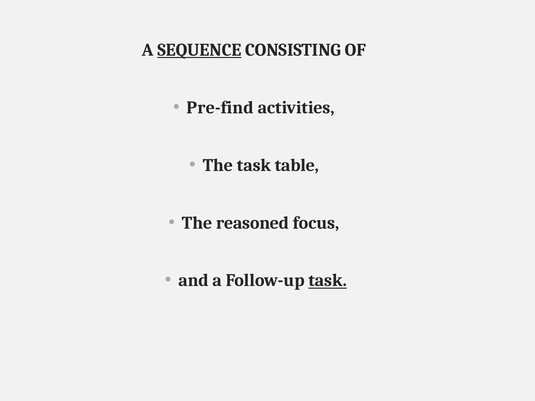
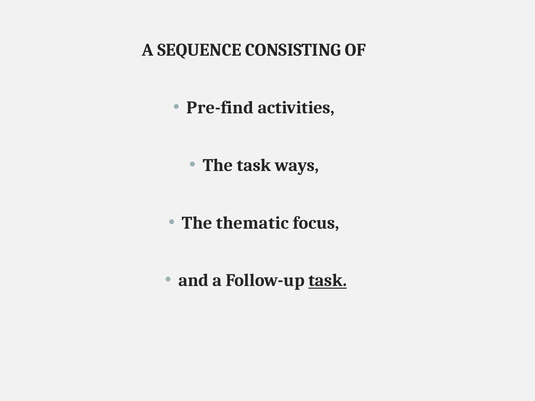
SEQUENCE underline: present -> none (199, 50)
table: table -> ways (297, 165)
reasoned: reasoned -> thematic (252, 223)
